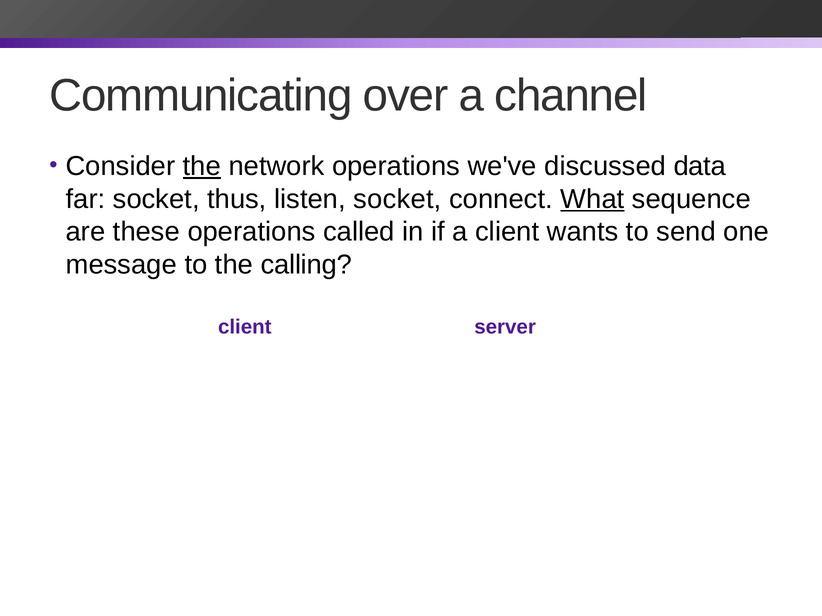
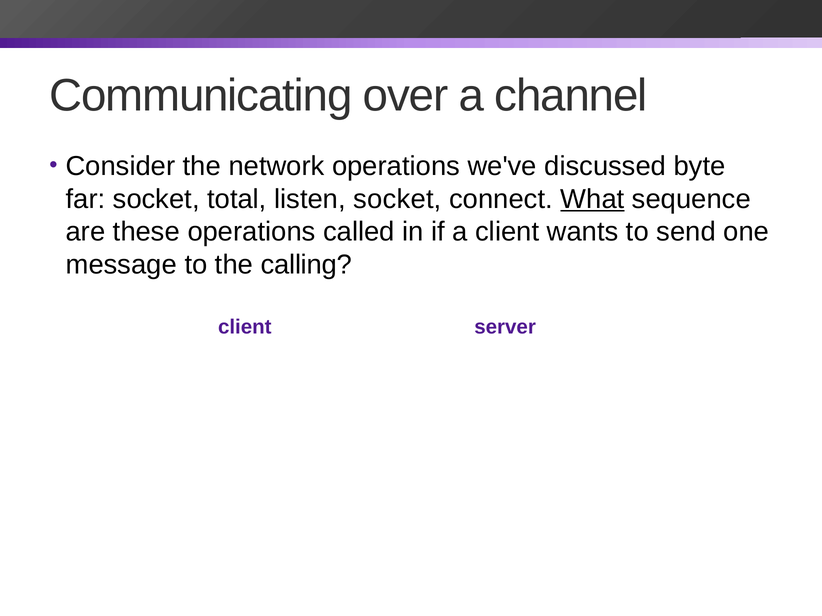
the underline: present -> none (202, 166)
data: data -> byte (700, 166)
thus: thus -> total (237, 199)
